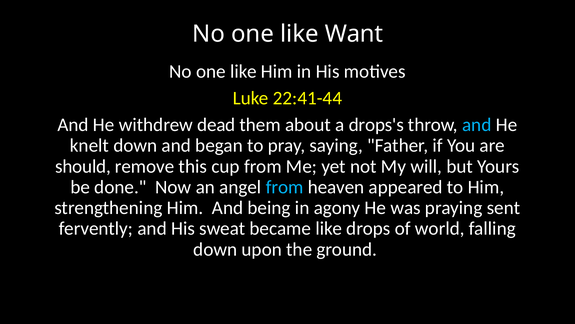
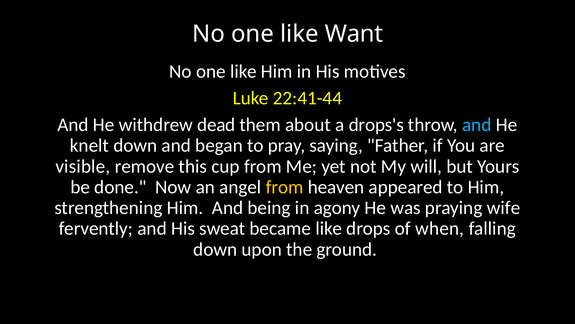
should: should -> visible (83, 166)
from colour: light blue -> yellow (285, 187)
sent: sent -> wife (503, 208)
world: world -> when (440, 228)
